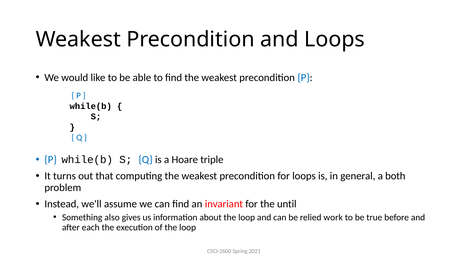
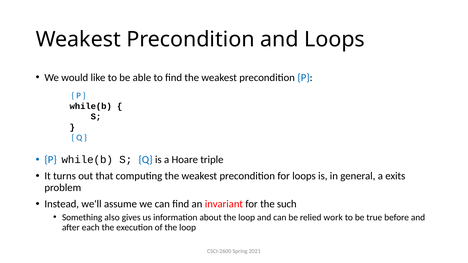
both: both -> exits (395, 176)
until: until -> such (287, 204)
